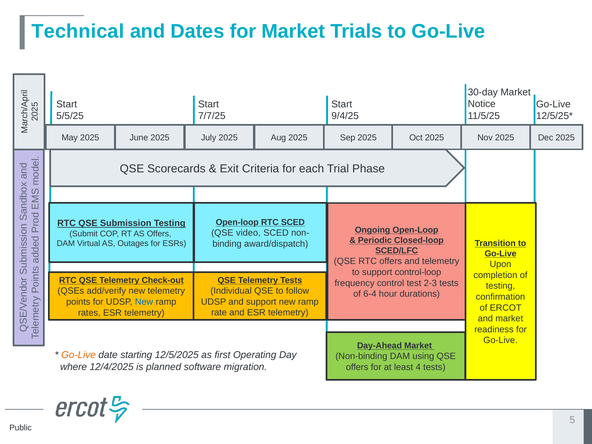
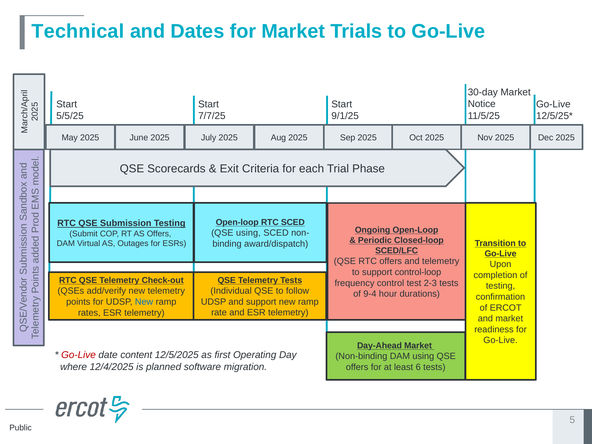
9/4/25: 9/4/25 -> 9/1/25 (345, 116)
QSE video: video -> using (248, 233)
6-4: 6-4 -> 9-4 (370, 294)
Go-Live colour: orange -> red (79, 355)
starting: starting -> content (136, 355)
4: 4 -> 6 (418, 367)
